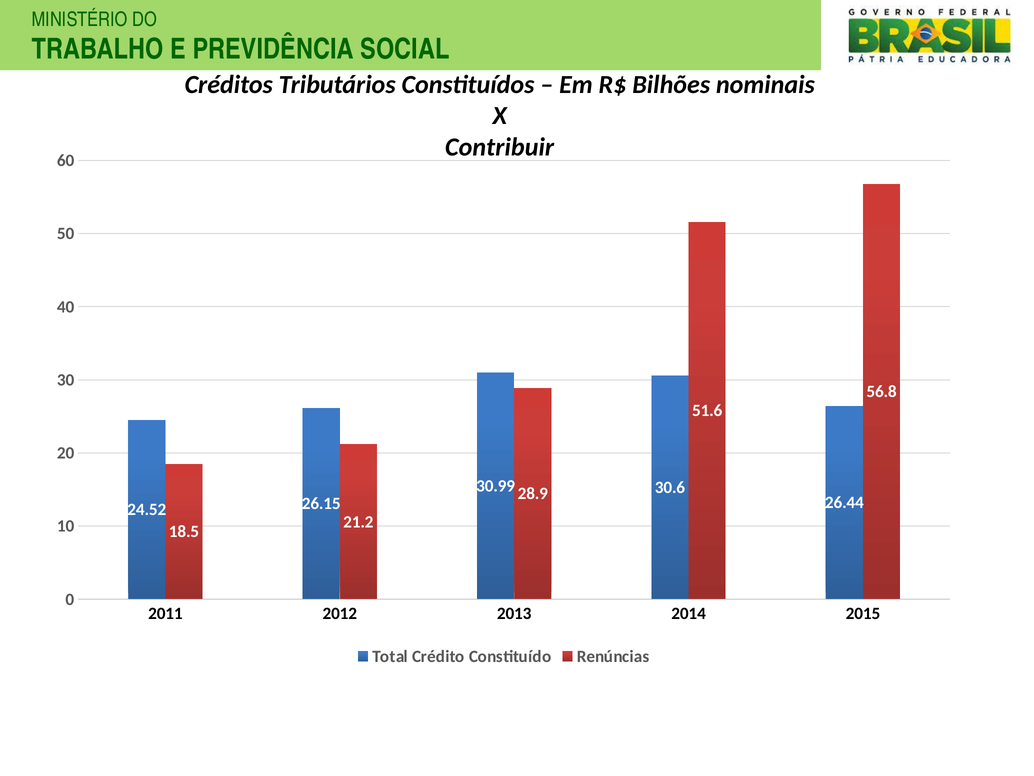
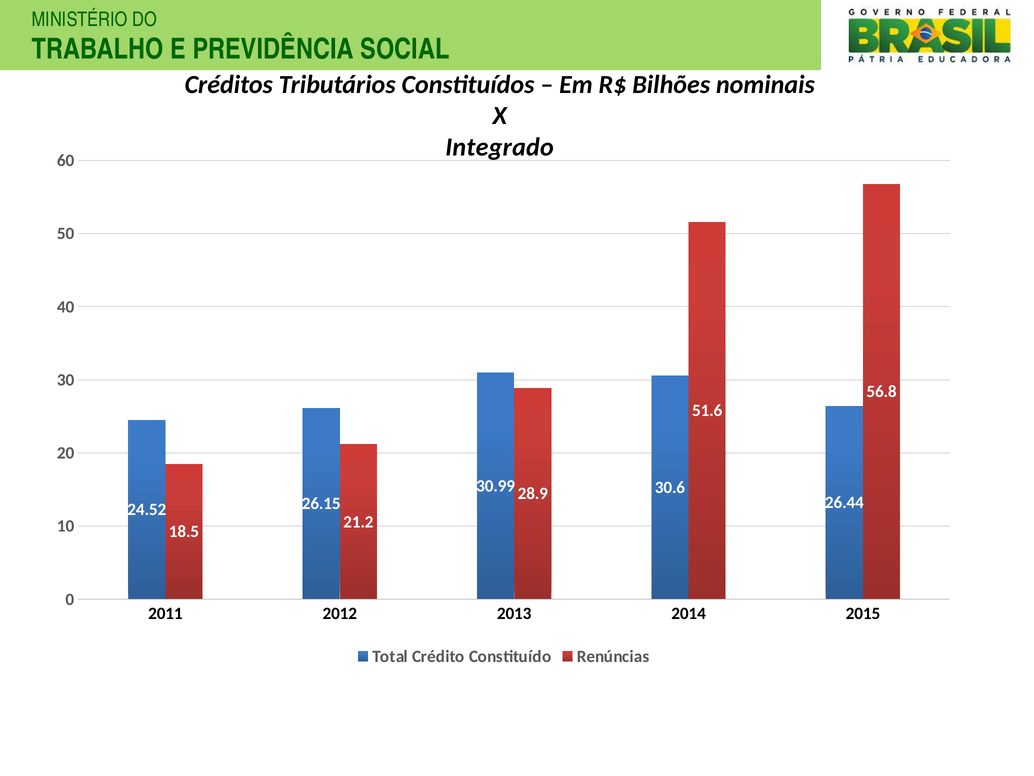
Contribuir: Contribuir -> Integrado (500, 147)
